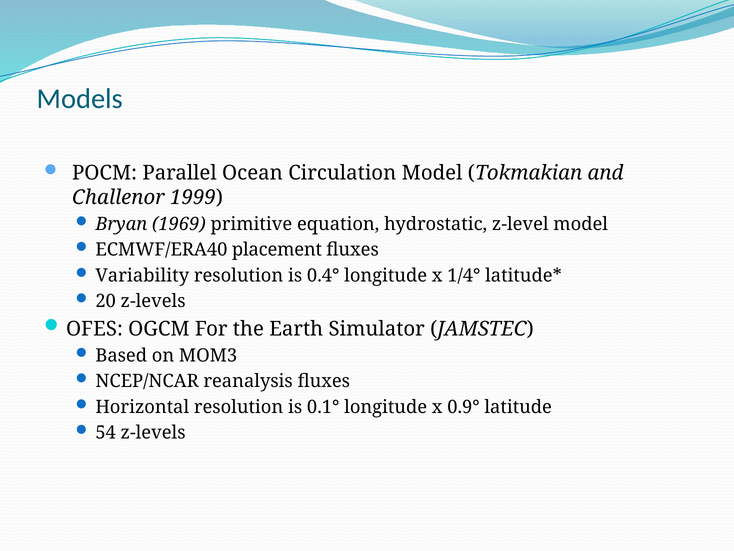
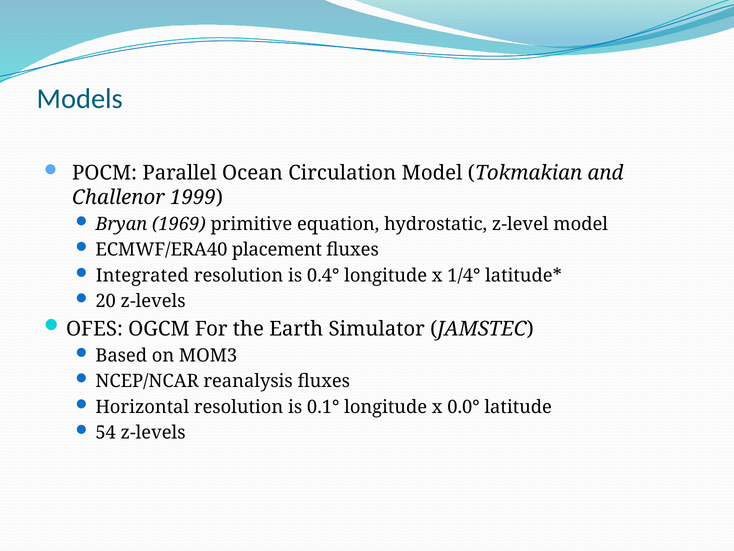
Variability: Variability -> Integrated (142, 275)
0.9°: 0.9° -> 0.0° (463, 407)
